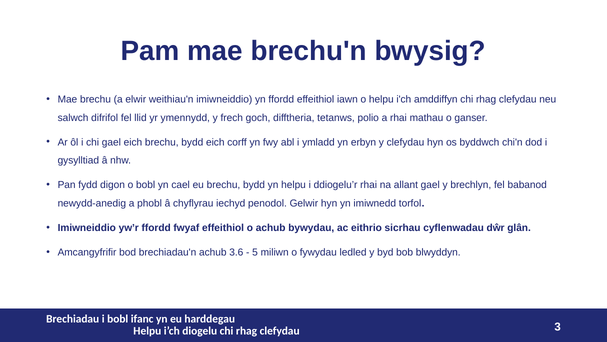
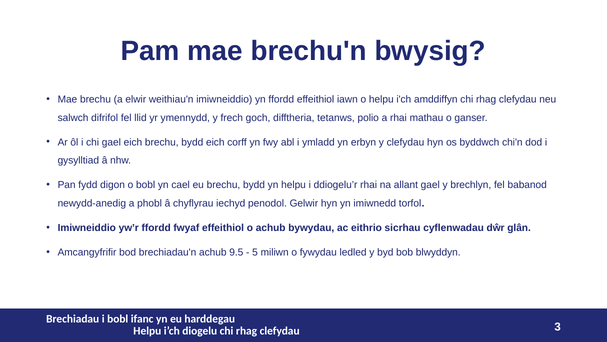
3.6: 3.6 -> 9.5 (236, 252)
